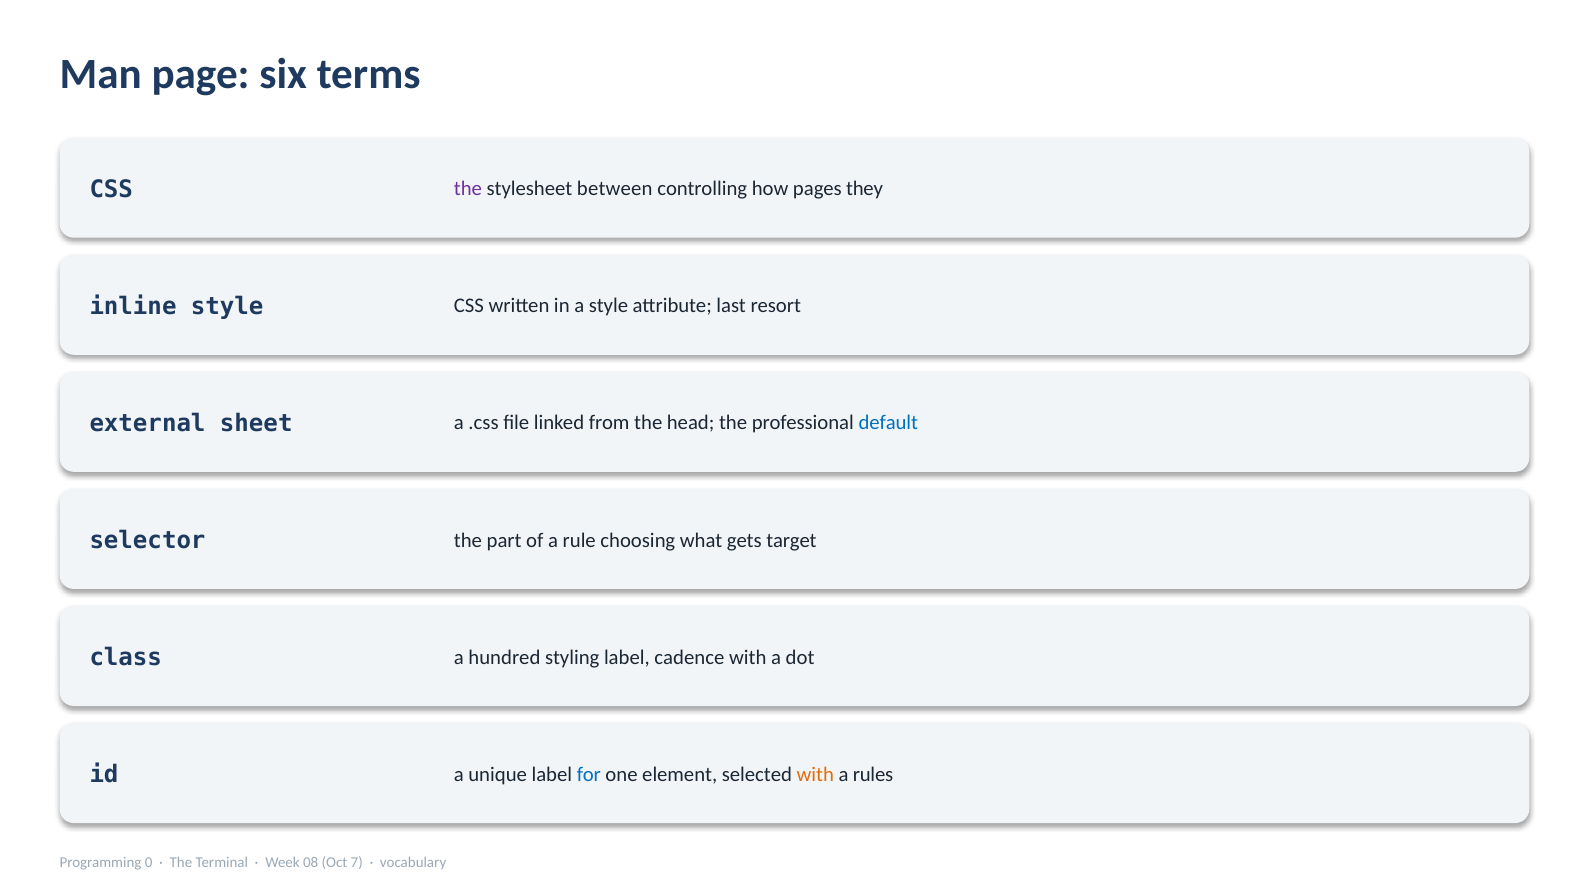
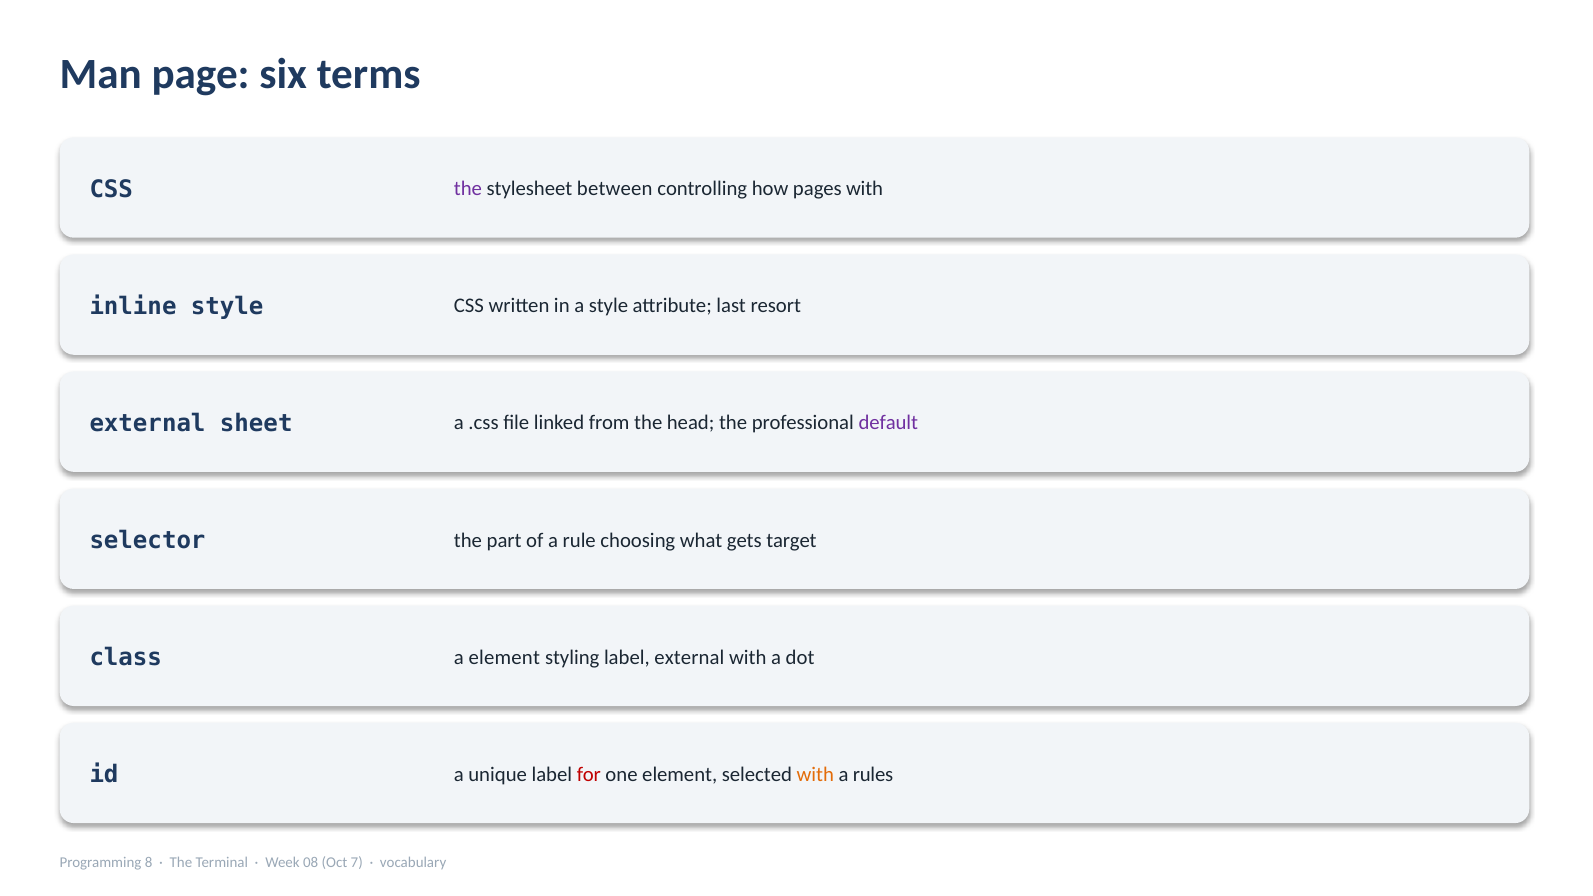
pages they: they -> with (865, 189)
default colour: blue -> purple (888, 423)
a hundred: hundred -> element (504, 657)
label cadence: cadence -> external (689, 657)
for colour: blue -> red (589, 774)
0: 0 -> 8 (149, 863)
